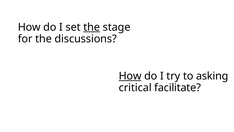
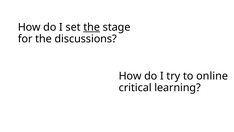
How underline: present -> none (130, 76)
asking: asking -> online (212, 76)
facilitate: facilitate -> learning (178, 87)
